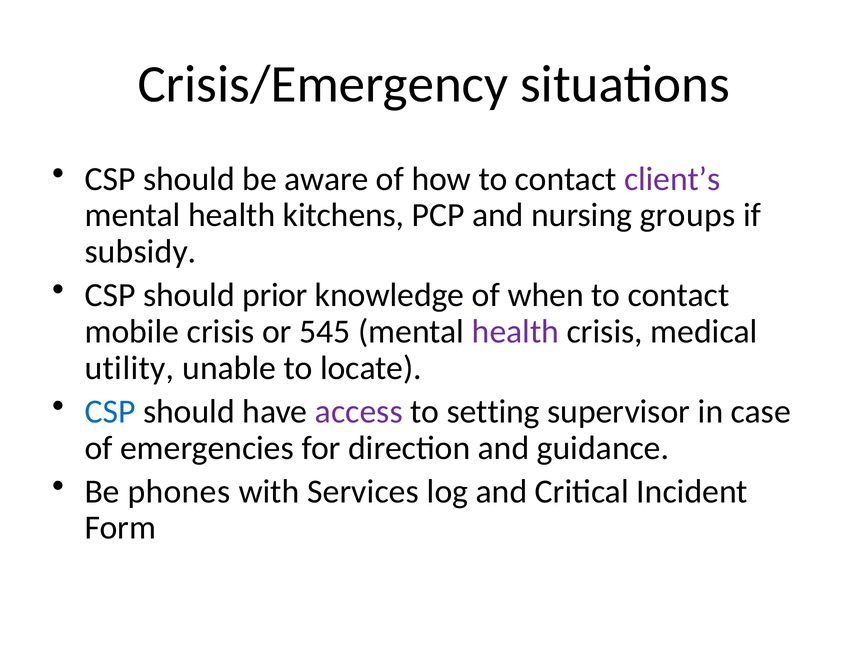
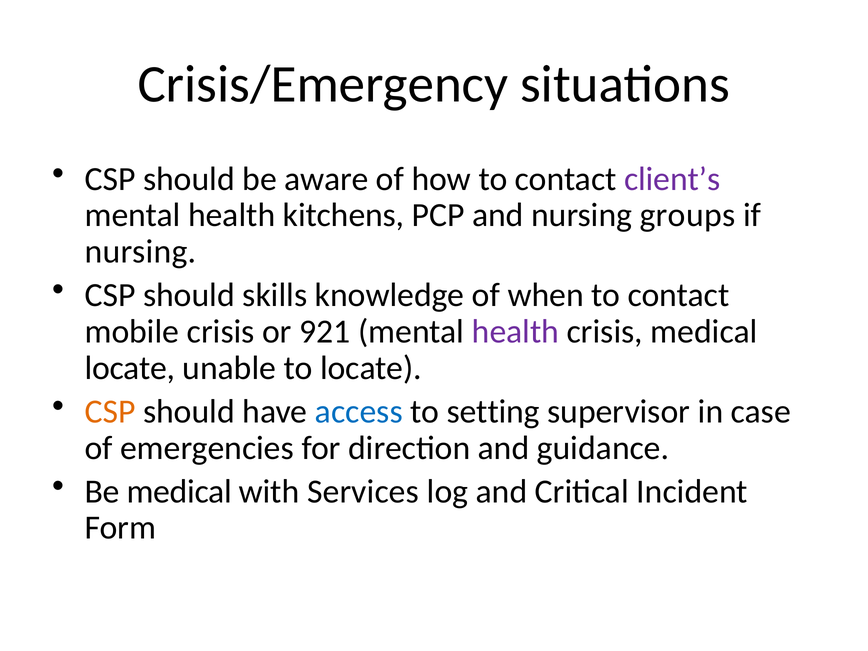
subsidy: subsidy -> nursing (140, 252)
prior: prior -> skills (275, 295)
545: 545 -> 921 (325, 332)
utility: utility -> locate (130, 368)
CSP colour: blue -> orange (110, 412)
access colour: purple -> blue (359, 412)
Be phones: phones -> medical (179, 491)
